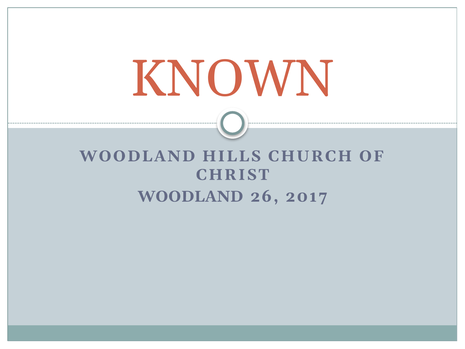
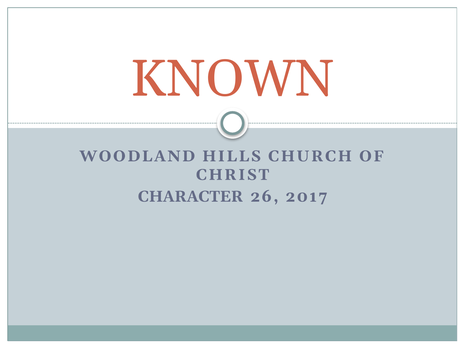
WOODLAND: WOODLAND -> CHARACTER (191, 196)
